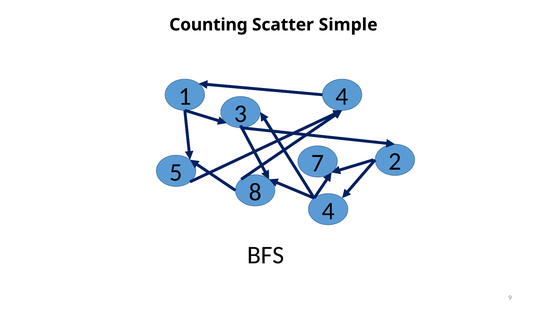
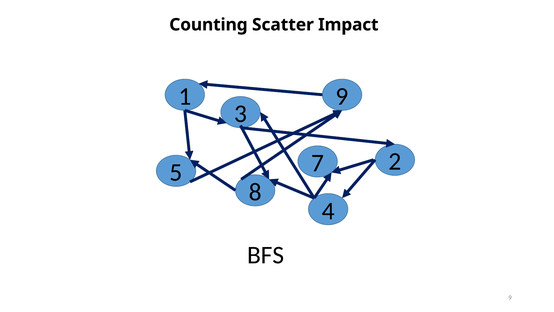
Simple: Simple -> Impact (348, 25)
4: 4 -> 9 (342, 96)
